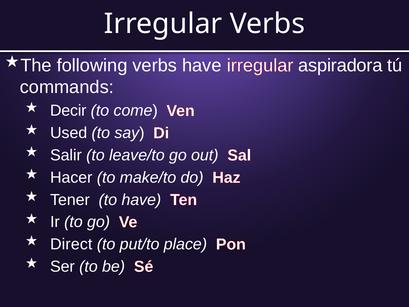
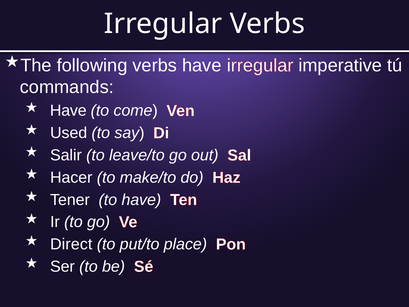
aspiradora: aspiradora -> imperative (340, 65)
Decir: Decir -> Have (68, 111)
